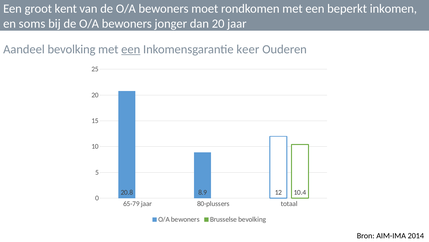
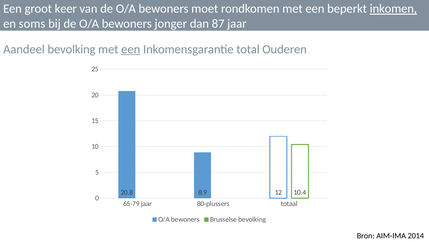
kent: kent -> keer (66, 9)
inkomen underline: none -> present (393, 9)
dan 20: 20 -> 87 (218, 24)
keer: keer -> total (248, 49)
